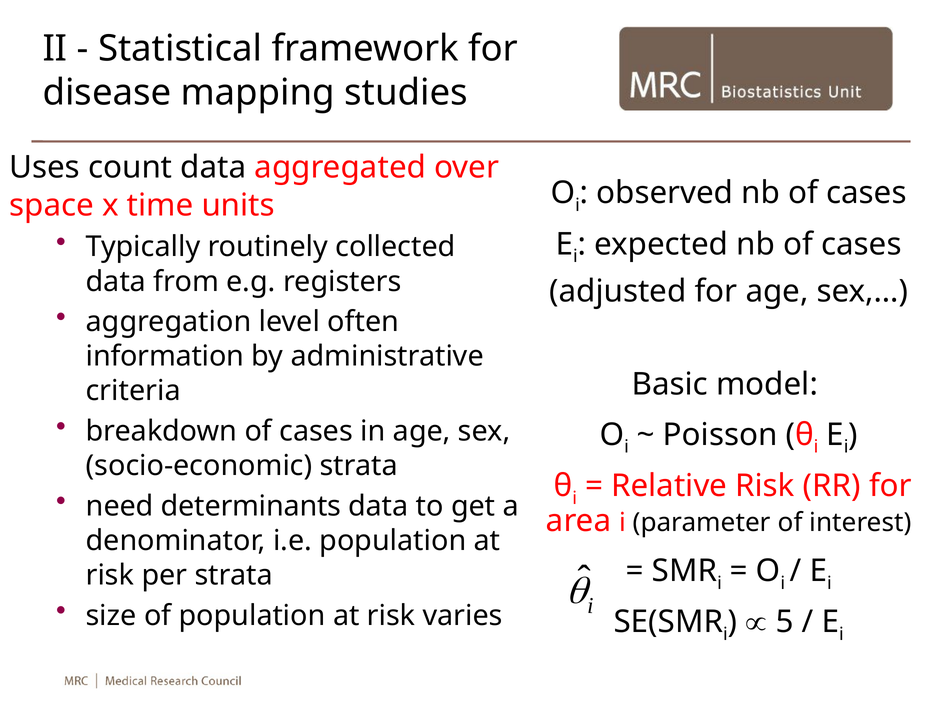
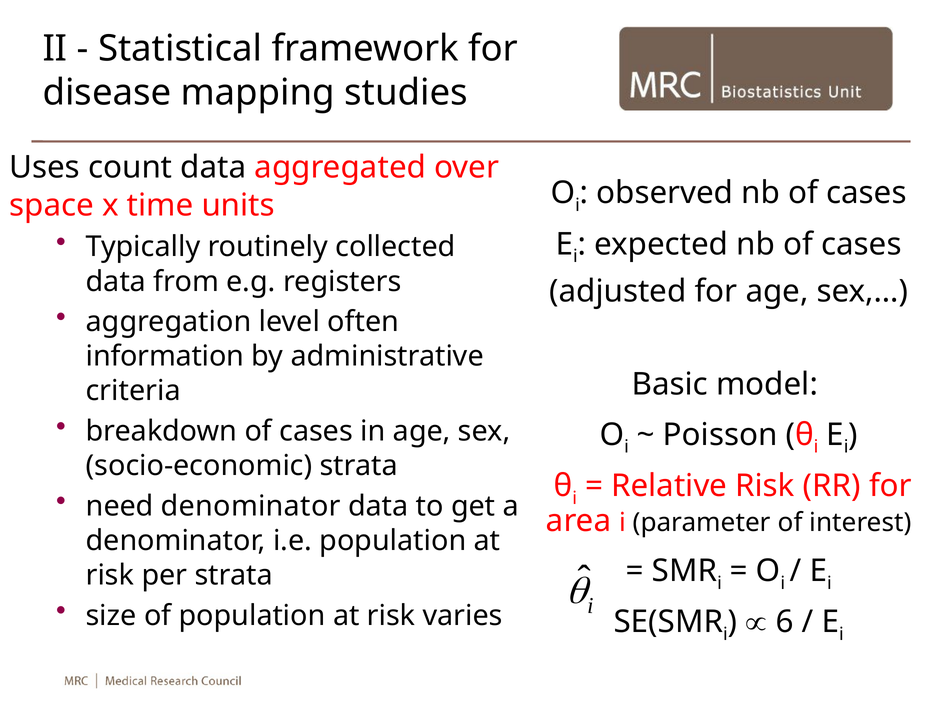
need determinants: determinants -> denominator (251, 506)
5: 5 -> 6 (785, 622)
